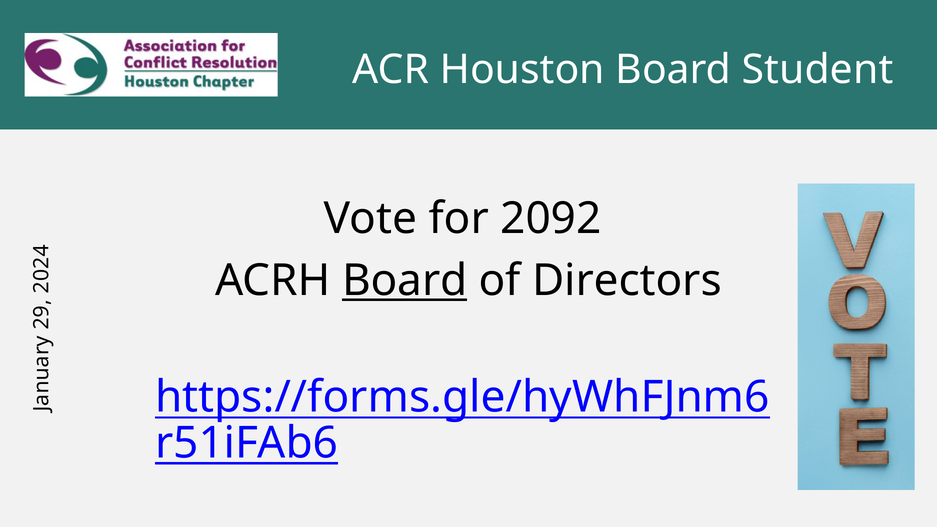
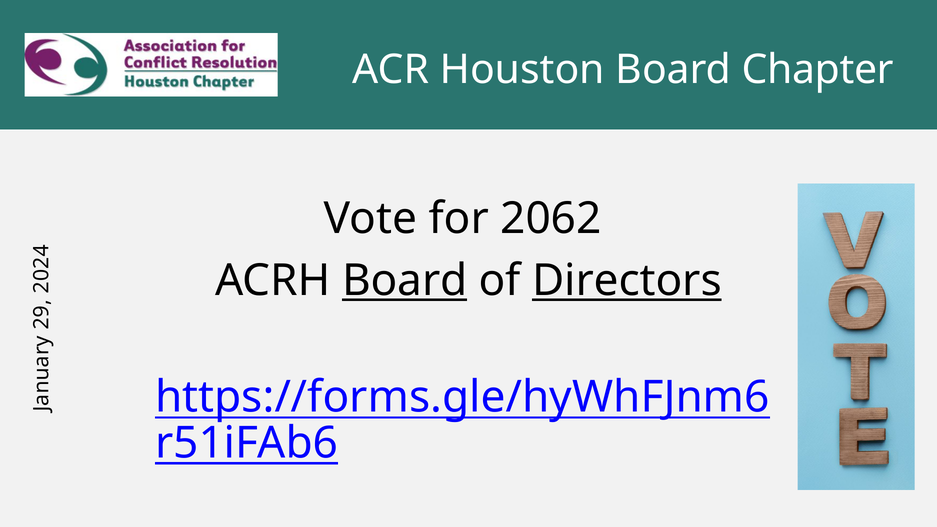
Student: Student -> Chapter (818, 70)
2092: 2092 -> 2062 (551, 219)
Directors underline: none -> present (627, 281)
